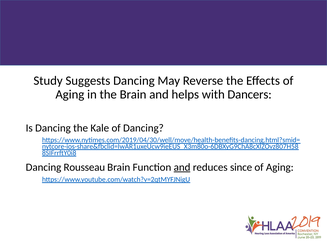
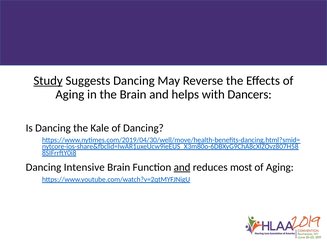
Study underline: none -> present (48, 81)
Rousseau: Rousseau -> Intensive (84, 167)
since: since -> most (241, 167)
